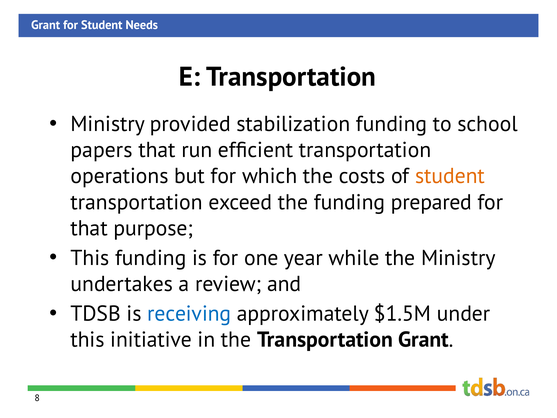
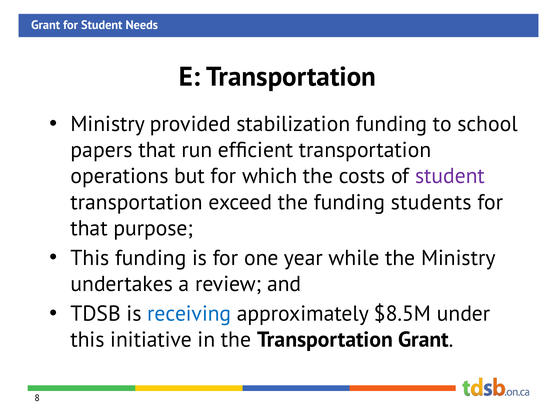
student colour: orange -> purple (450, 176)
prepared: prepared -> students (431, 202)
$1.5M: $1.5M -> $8.5M (403, 314)
